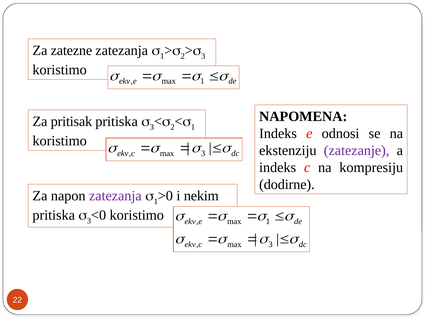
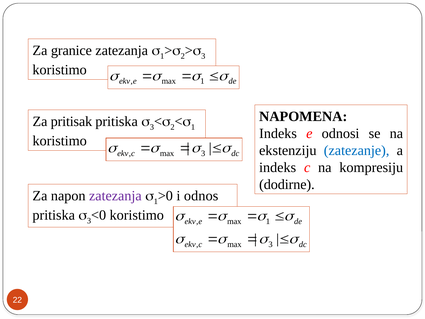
zatezne: zatezne -> granice (71, 51)
zatezanje colour: purple -> blue (357, 150)
nekim: nekim -> odnos (201, 196)
